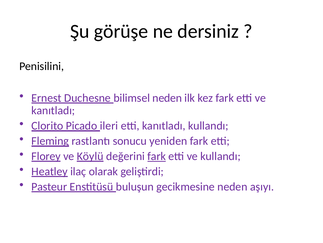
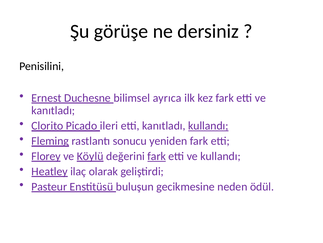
bilimsel neden: neden -> ayrıca (167, 98)
kullandı underline: none -> present (208, 125)
aşıyı: aşıyı -> ödül (262, 186)
